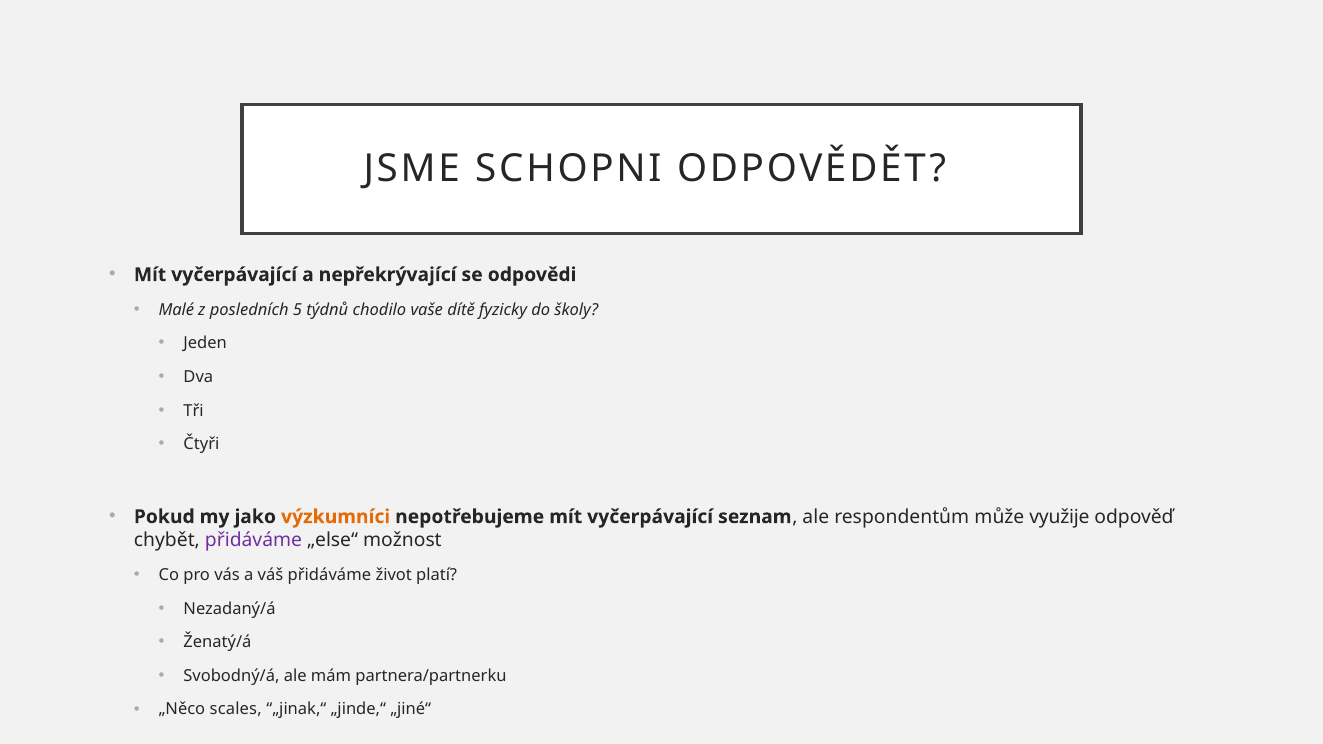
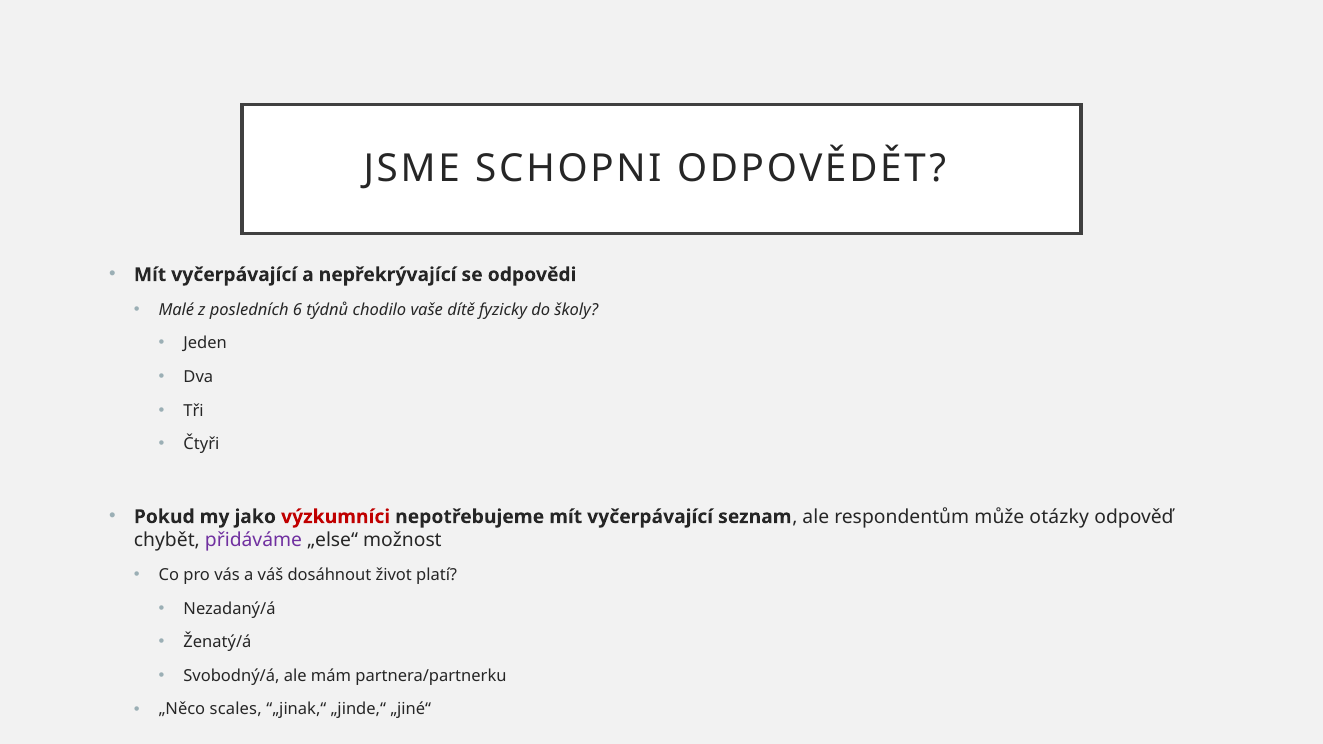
5: 5 -> 6 (297, 310)
výzkumníci colour: orange -> red (336, 517)
využije: využije -> otázky (1059, 517)
váš přidáváme: přidáváme -> dosáhnout (329, 575)
